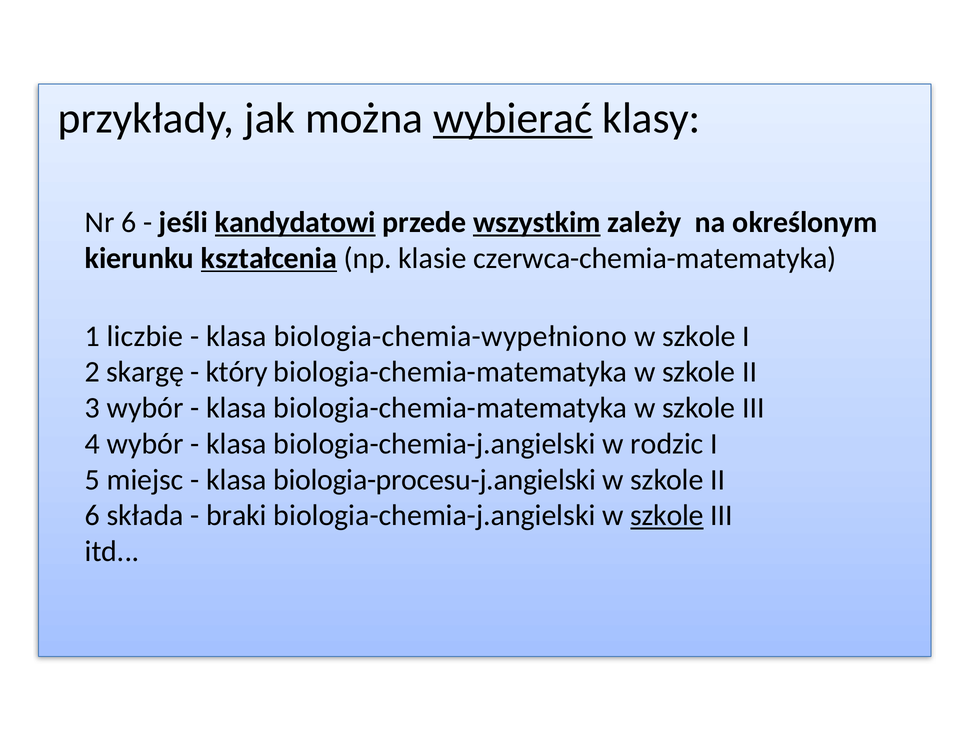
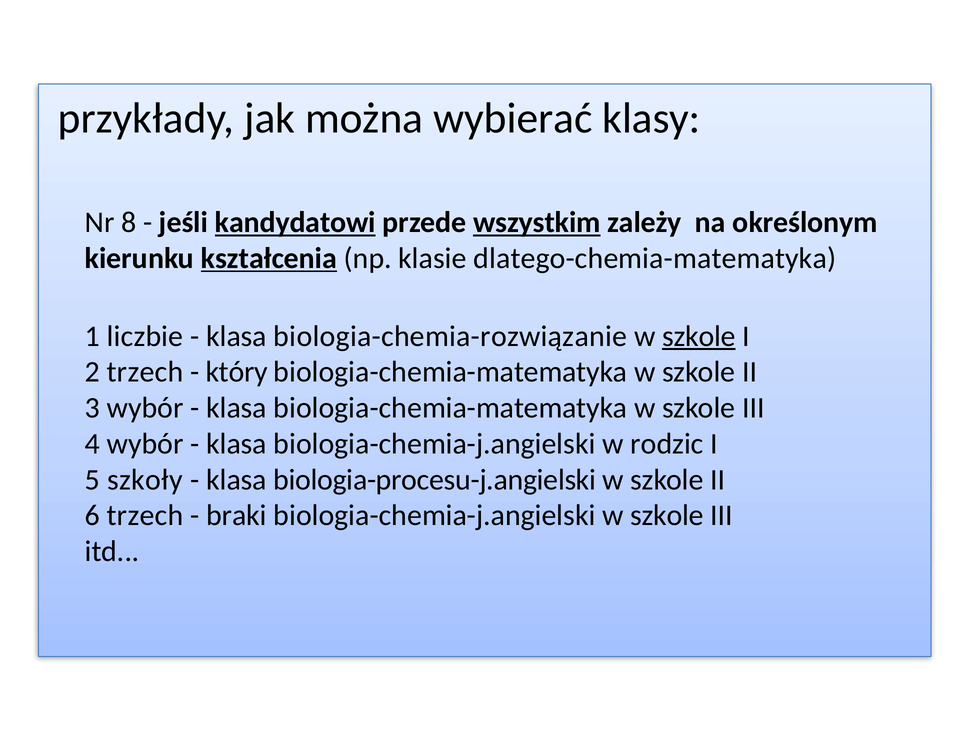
wybierać underline: present -> none (513, 118)
Nr 6: 6 -> 8 (129, 223)
czerwca-chemia-matematyka: czerwca-chemia-matematyka -> dlatego-chemia-matematyka (655, 258)
biologia-chemia-wypełniono: biologia-chemia-wypełniono -> biologia-chemia-rozwiązanie (450, 336)
szkole underline: none -> present (699, 336)
2 skargę: skargę -> trzech (145, 372)
miejsc: miejsc -> szkoły (145, 480)
6 składa: składa -> trzech (145, 516)
szkole underline: present -> none (667, 516)
